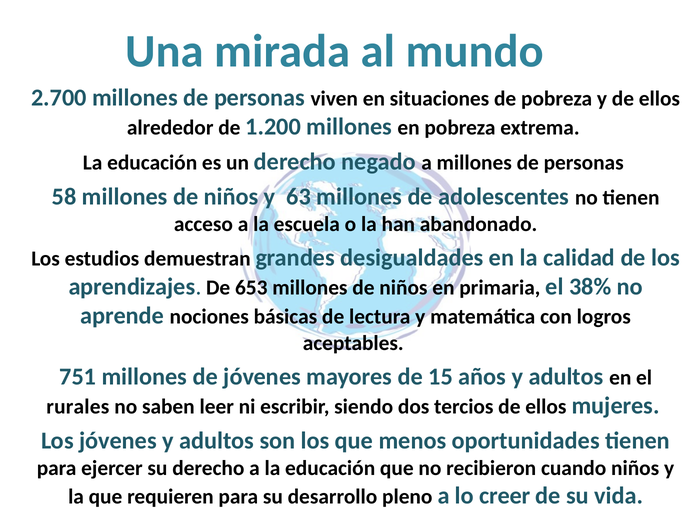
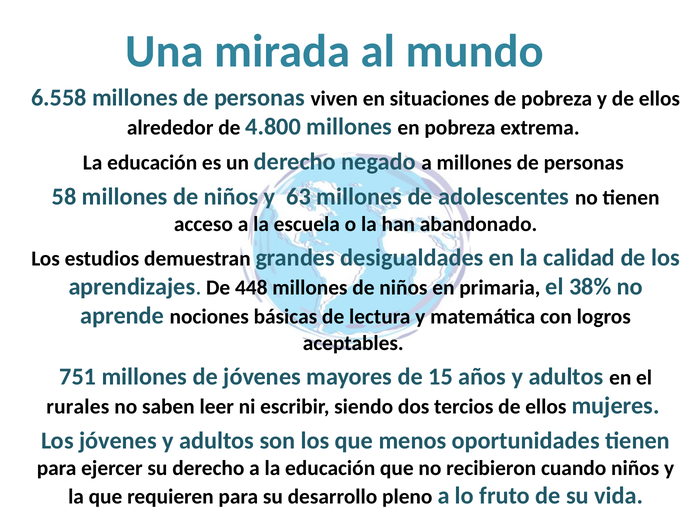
2.700: 2.700 -> 6.558 (59, 98)
1.200: 1.200 -> 4.800 (273, 127)
653: 653 -> 448 (251, 288)
creer: creer -> fruto (505, 496)
